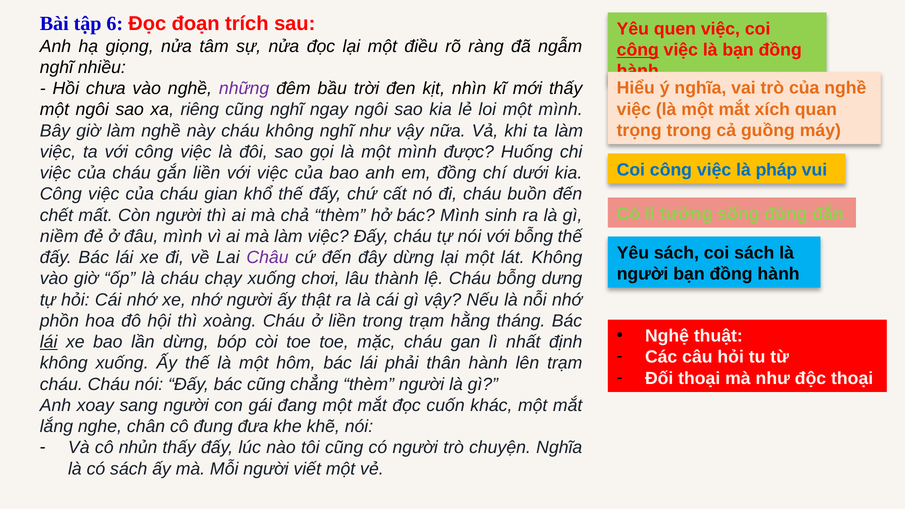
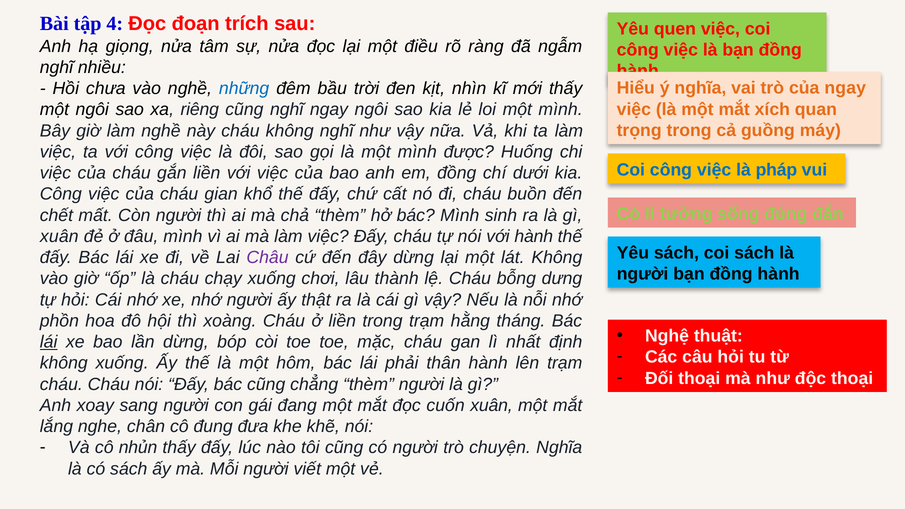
6: 6 -> 4 (115, 24)
công underline: present -> none (638, 50)
của nghề: nghề -> ngay (845, 88)
những colour: purple -> blue (244, 89)
niềm: niềm -> xuân (59, 236)
với bỗng: bỗng -> hành (534, 236)
cuốn khác: khác -> xuân (491, 405)
